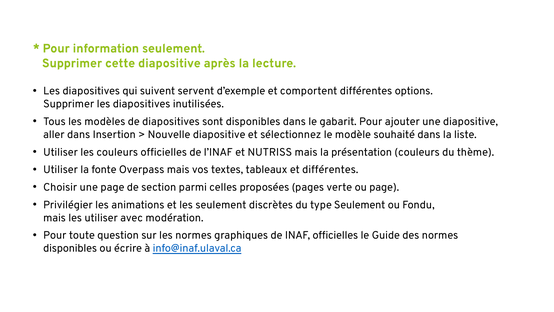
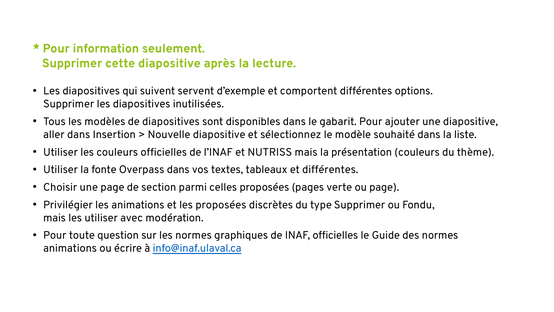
Overpass mais: mais -> dans (178, 170)
les seulement: seulement -> proposées (221, 205)
type Seulement: Seulement -> Supprimer (360, 205)
disponibles: disponibles -> animations (70, 248)
